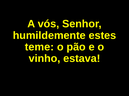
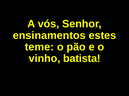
humildemente: humildemente -> ensinamentos (49, 36)
estava: estava -> batista (82, 59)
